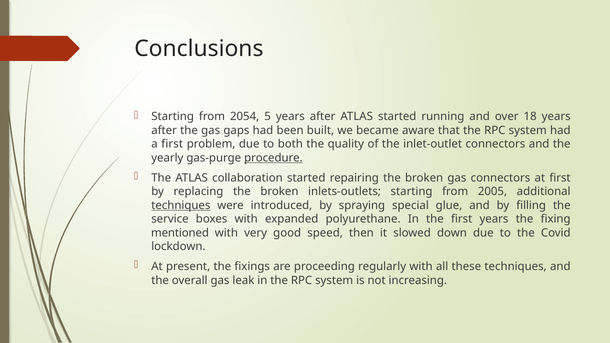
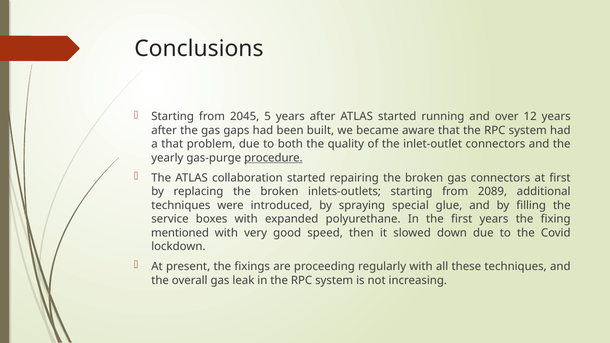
2054: 2054 -> 2045 (245, 117)
18: 18 -> 12 (530, 117)
a first: first -> that (172, 144)
2005: 2005 -> 2089 (492, 192)
techniques underline: present -> none (181, 205)
